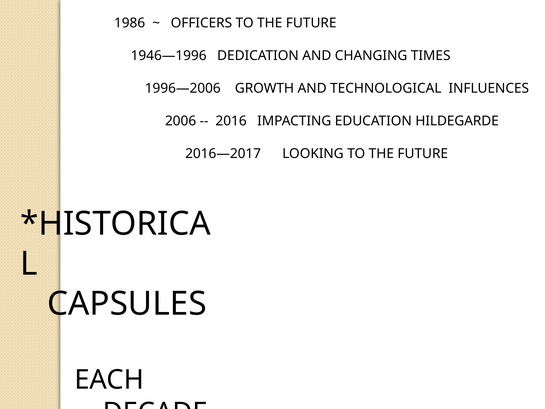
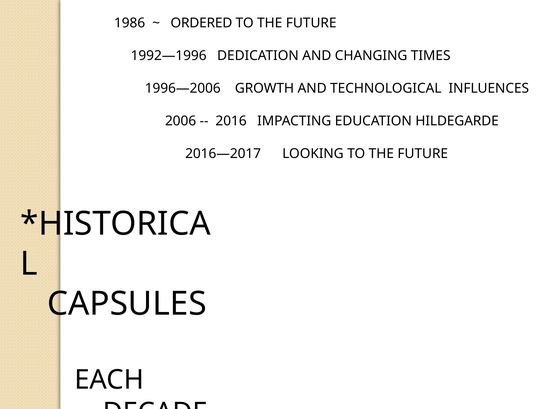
OFFICERS: OFFICERS -> ORDERED (201, 23)
1946—1996: 1946—1996 -> 1992—1996 (169, 56)
